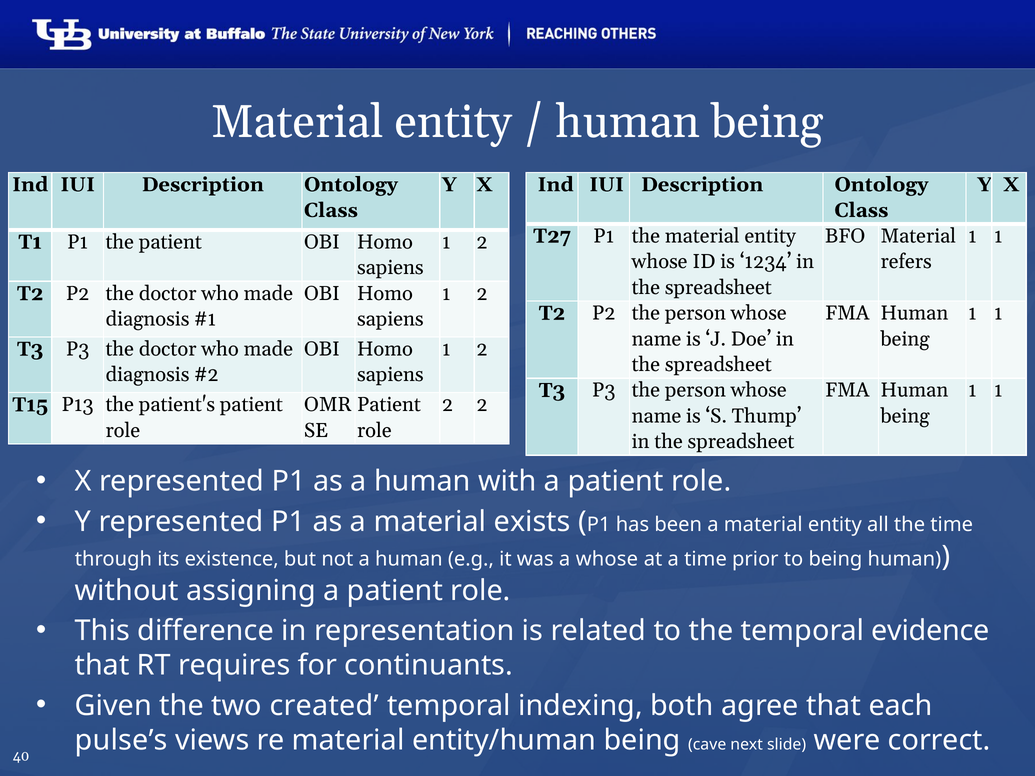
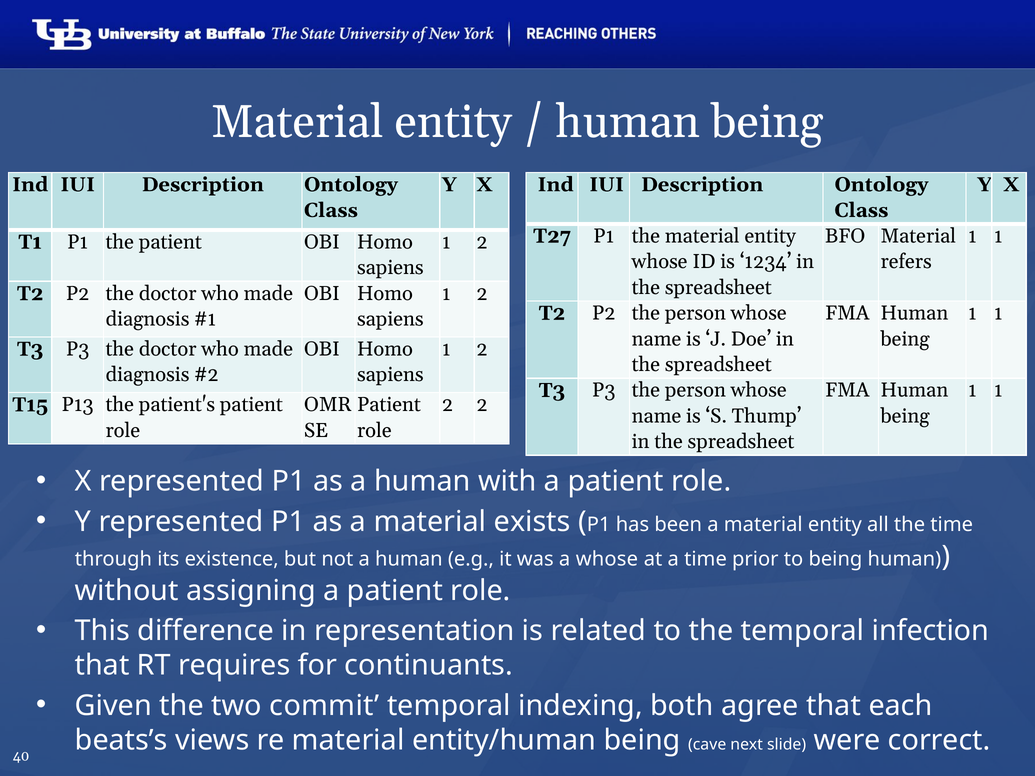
evidence: evidence -> infection (930, 631)
created: created -> commit (324, 706)
pulse’s: pulse’s -> beats’s (121, 740)
